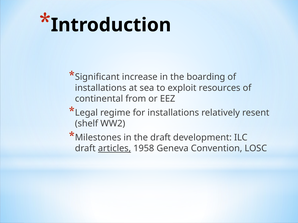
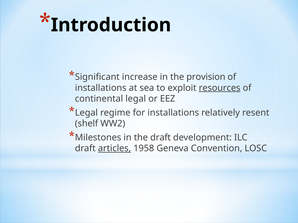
boarding: boarding -> provision (206, 77)
resources underline: none -> present (220, 88)
continental from: from -> legal (136, 99)
